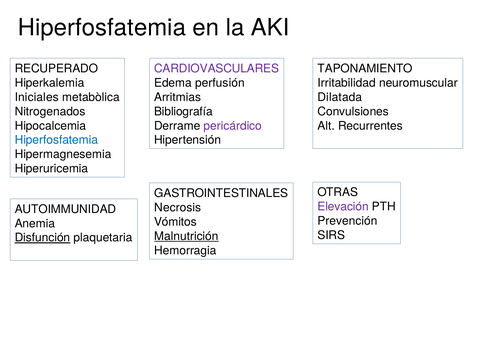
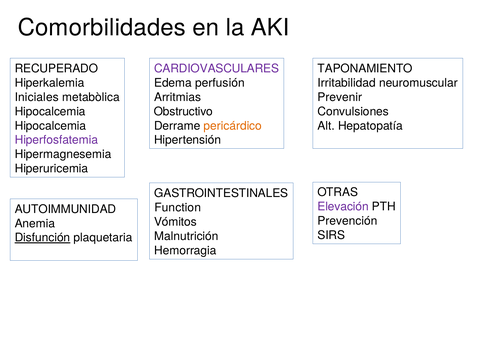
Hiperfosfatemia: Hiperfosfatemia -> Comorbilidades (102, 28)
Dilatada: Dilatada -> Prevenir (340, 97)
Nitrogenados: Nitrogenados -> Hipocalcemia (50, 112)
Bibliografía: Bibliografía -> Obstructivo (183, 112)
pericárdico colour: purple -> orange (233, 126)
Recurrentes: Recurrentes -> Hepatopatía (370, 126)
Hiperfosfatemia colour: blue -> purple (56, 140)
Necrosis: Necrosis -> Function (178, 208)
Malnutrición underline: present -> none (186, 237)
